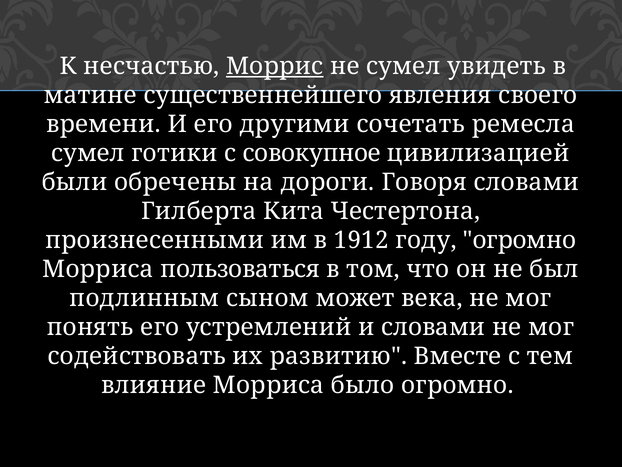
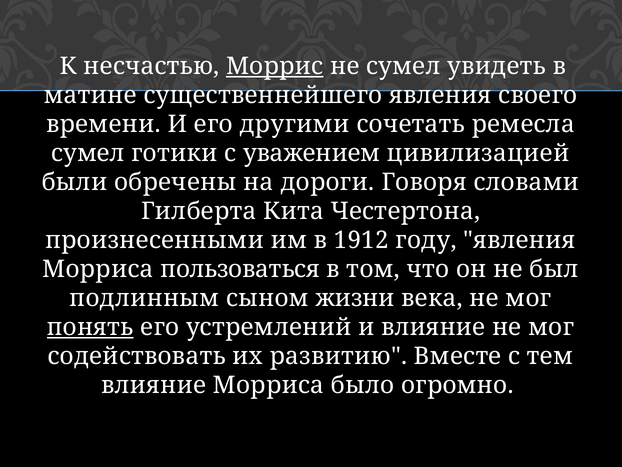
совокупное: совокупное -> уважением (312, 153)
году огромно: огромно -> явления (519, 240)
может: может -> жизни (355, 298)
понять underline: none -> present (90, 327)
и словами: словами -> влияние (433, 327)
